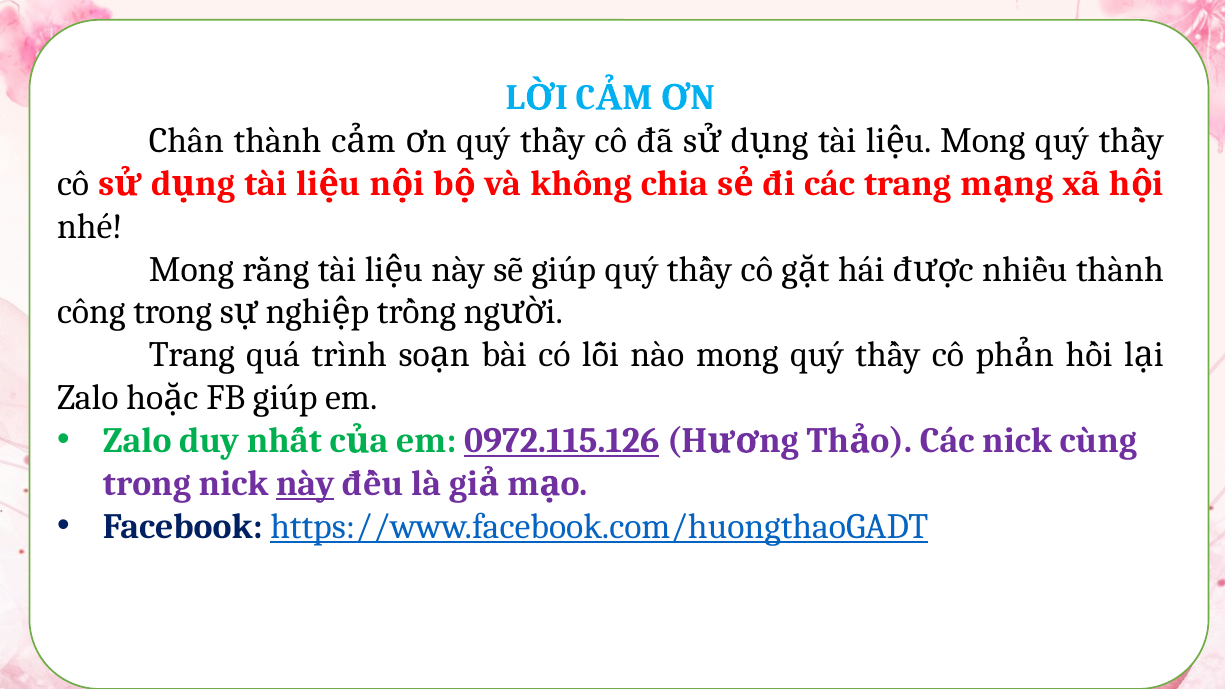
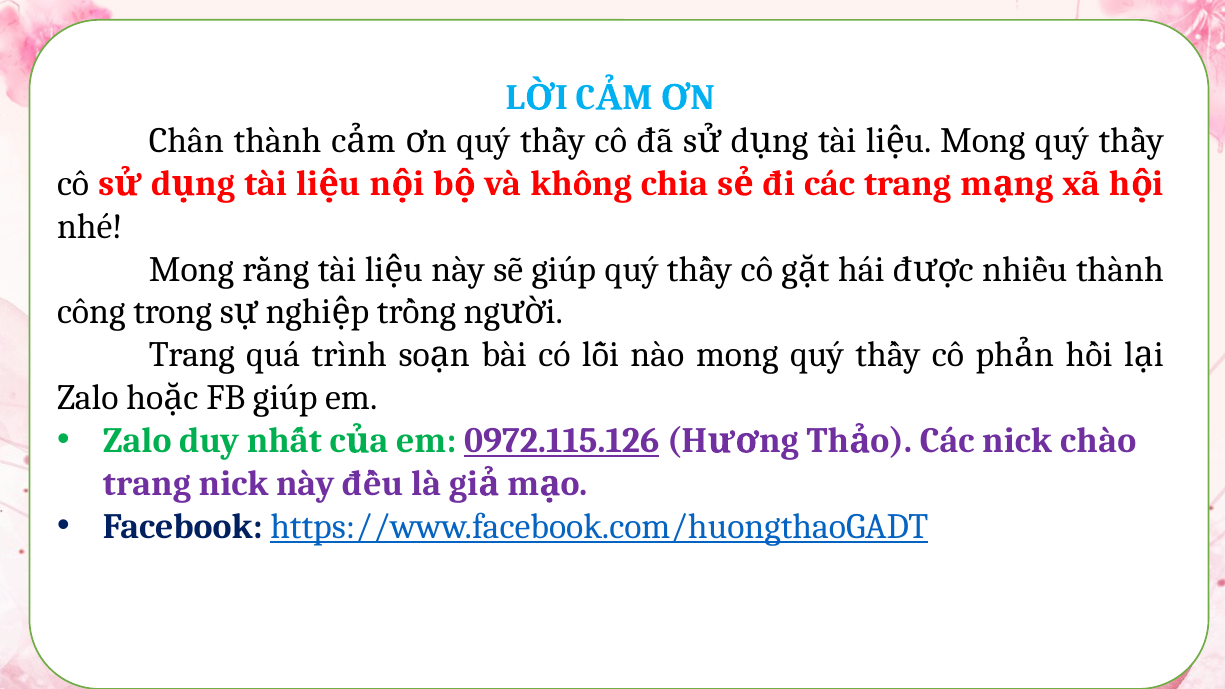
cùng: cùng -> chào (1098, 441)
trong: trong -> trang (147, 484)
này underline: present -> none (305, 484)
